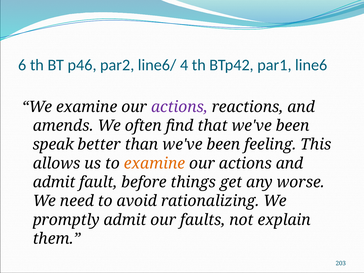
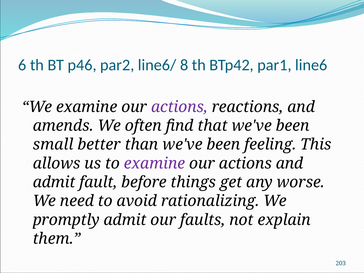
4: 4 -> 8 (184, 65)
speak: speak -> small (53, 145)
examine colour: orange -> purple (155, 163)
